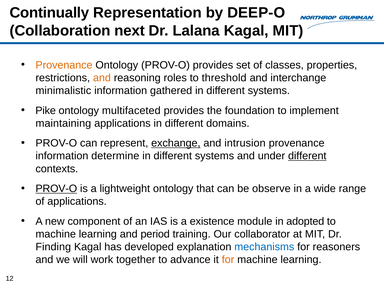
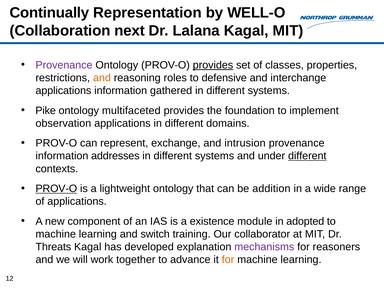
DEEP-O: DEEP-O -> WELL-O (256, 13)
Provenance colour: orange -> purple (64, 65)
provides underline: none -> present (213, 65)
threshold: threshold -> defensive (224, 78)
minimalistic: minimalistic -> applications (63, 91)
maintaining: maintaining -> observation (63, 123)
exchange underline: present -> none (176, 143)
determine: determine -> addresses (115, 156)
observe: observe -> addition (271, 189)
period: period -> switch (155, 234)
Finding: Finding -> Threats (53, 247)
mechanisms colour: blue -> purple (264, 247)
